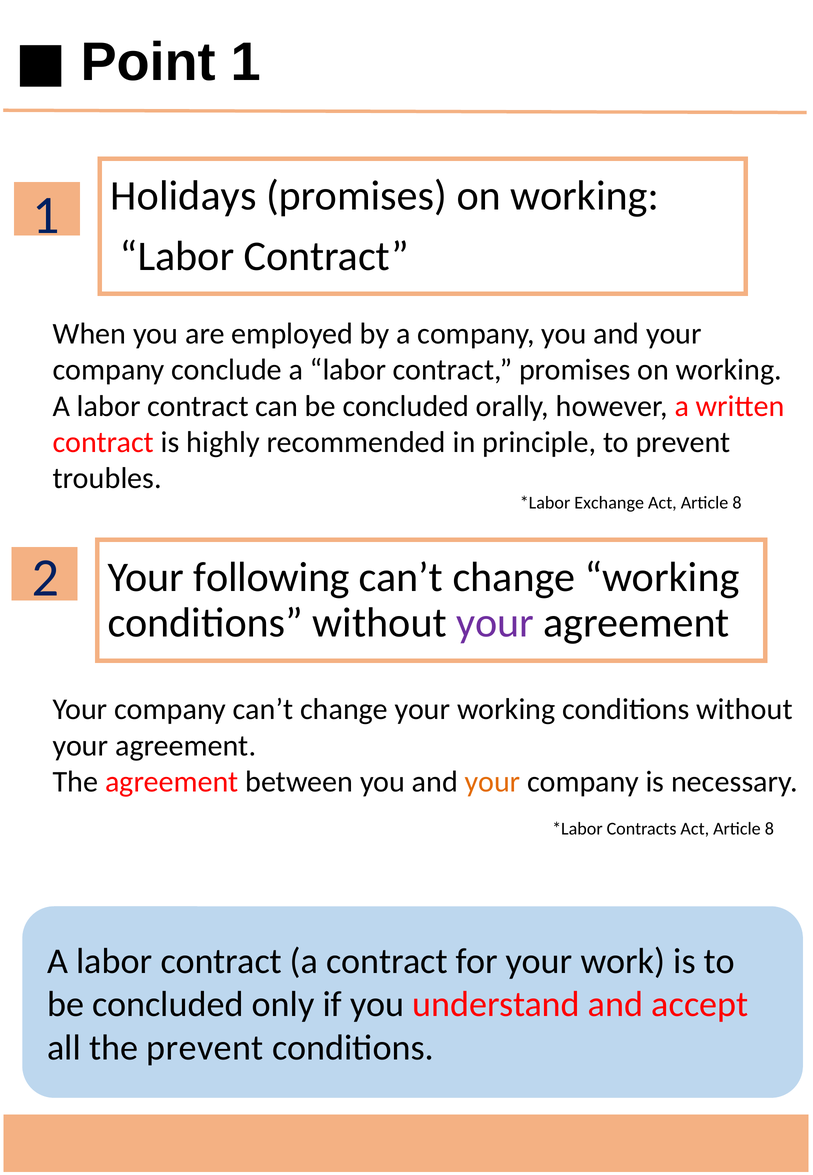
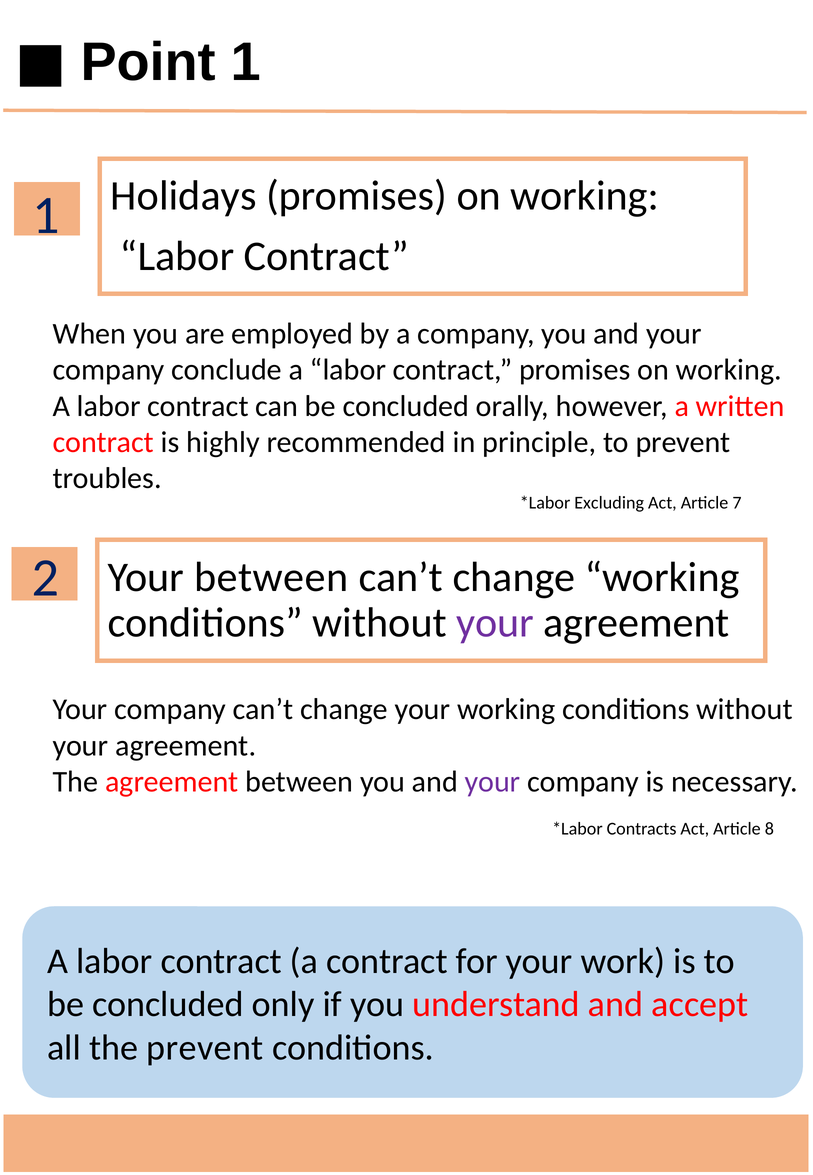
Exchange: Exchange -> Excluding (609, 502)
8: 8 -> 7 (737, 502)
Your following: following -> between (271, 577)
your colour: orange -> purple (493, 781)
